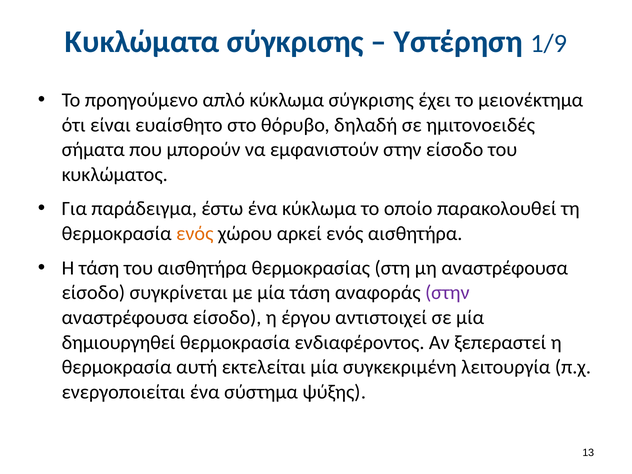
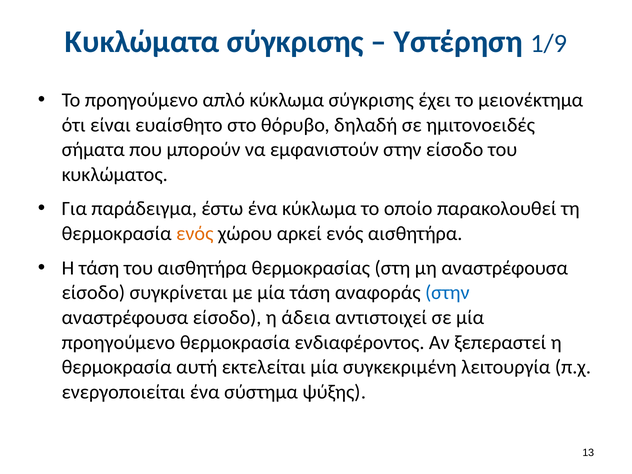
στην colour: purple -> blue (447, 293)
έργου: έργου -> άδεια (306, 318)
δημιουργηθεί: δημιουργηθεί -> προηγούμενο (118, 342)
